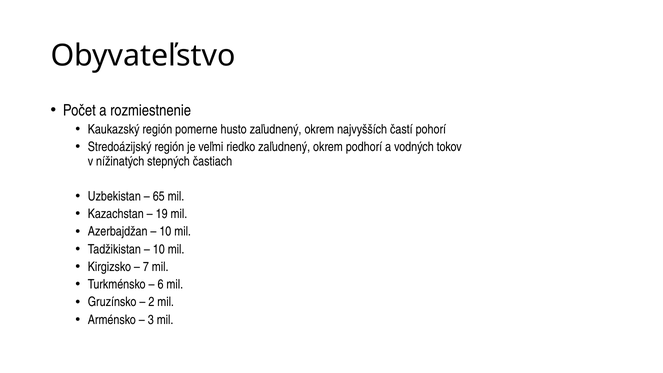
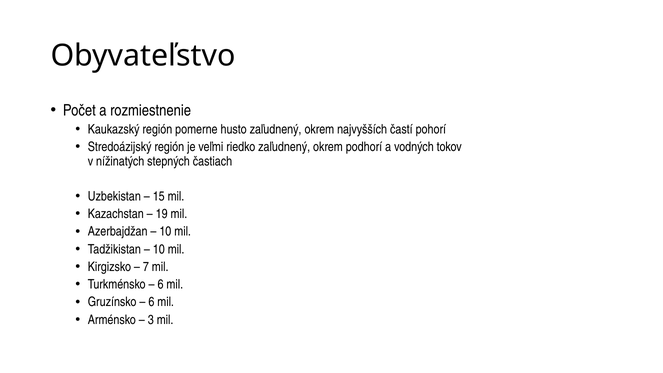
65: 65 -> 15 (159, 196)
2: 2 -> 6 (151, 302)
